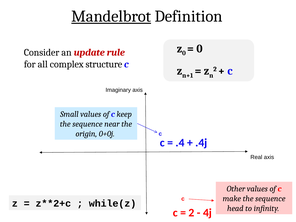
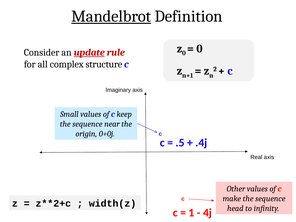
update underline: none -> present (89, 52)
.4: .4 -> .5 (180, 143)
while(z: while(z -> width(z (113, 203)
2: 2 -> 1 (191, 213)
